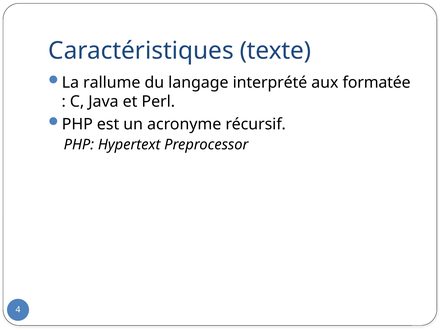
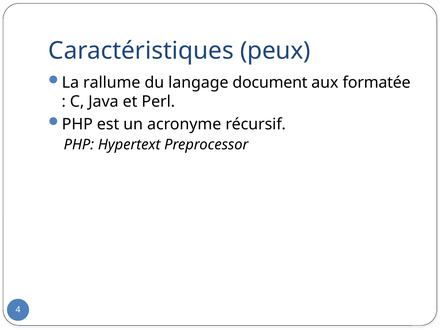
texte: texte -> peux (275, 51)
interprété: interprété -> document (270, 82)
